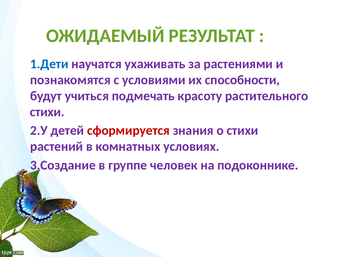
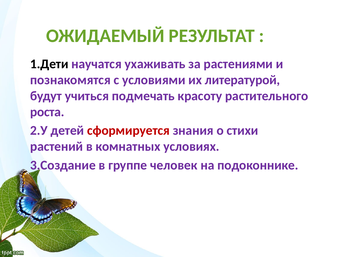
1.Дети colour: blue -> black (49, 64)
способности: способности -> литературой (242, 80)
стихи: стихи -> роста (47, 112)
